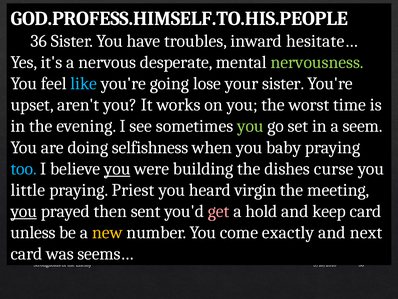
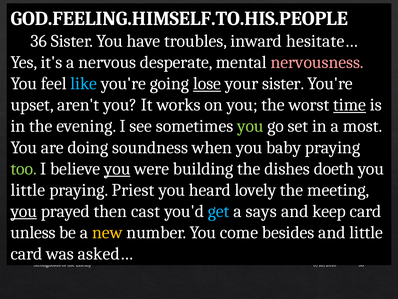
GOD.PROFESS.HIMSELF.TO.HIS.PEOPLE: GOD.PROFESS.HIMSELF.TO.HIS.PEOPLE -> GOD.FEELING.HIMSELF.TO.HIS.PEOPLE (179, 19)
nervousness colour: light green -> pink (317, 62)
lose underline: none -> present (207, 83)
time underline: none -> present (350, 105)
seem: seem -> most (363, 126)
selfishness: selfishness -> soundness (150, 147)
too colour: light blue -> light green (24, 168)
curse: curse -> doeth (334, 168)
virgin: virgin -> lovely (255, 190)
sent: sent -> cast (146, 211)
get colour: pink -> light blue (219, 211)
hold: hold -> says (261, 211)
exactly: exactly -> besides (288, 232)
and next: next -> little (366, 232)
seems…: seems… -> asked… (105, 253)
